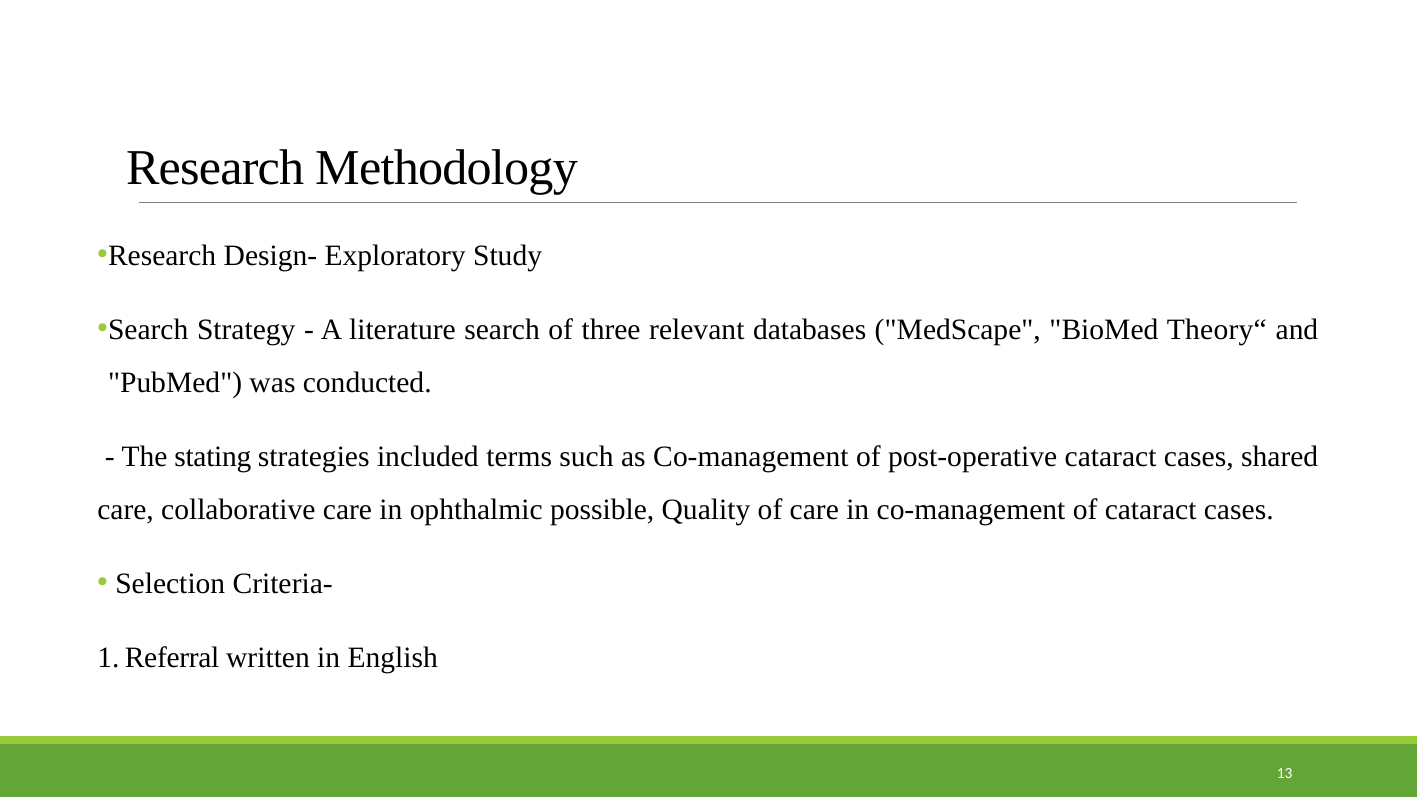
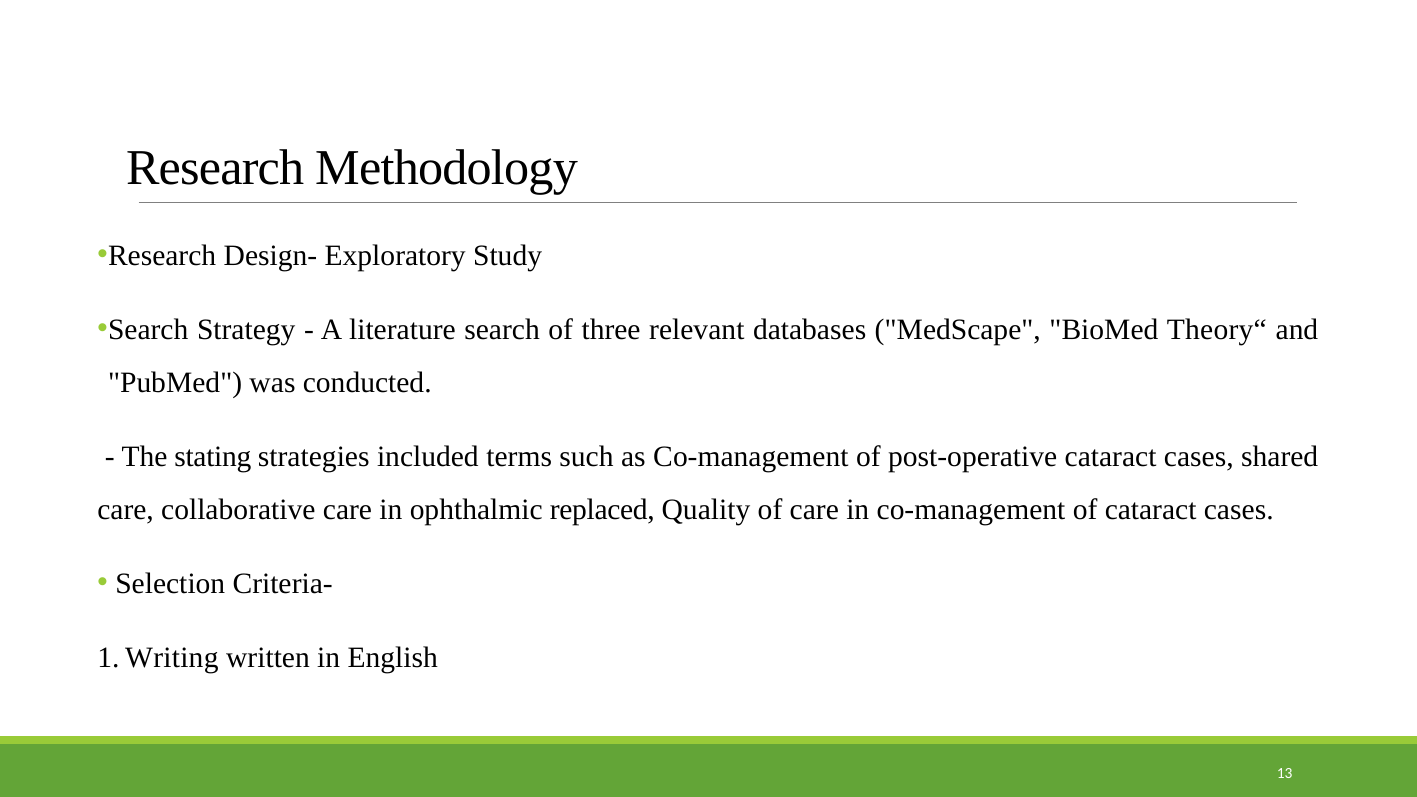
possible: possible -> replaced (602, 510)
Referral: Referral -> Writing (172, 657)
